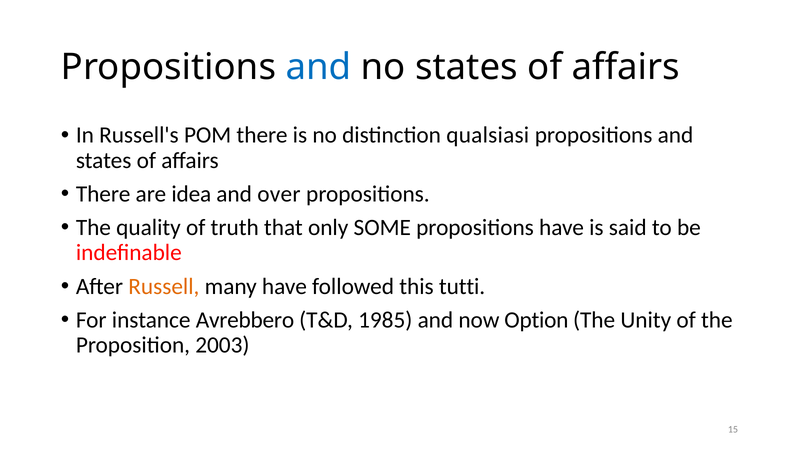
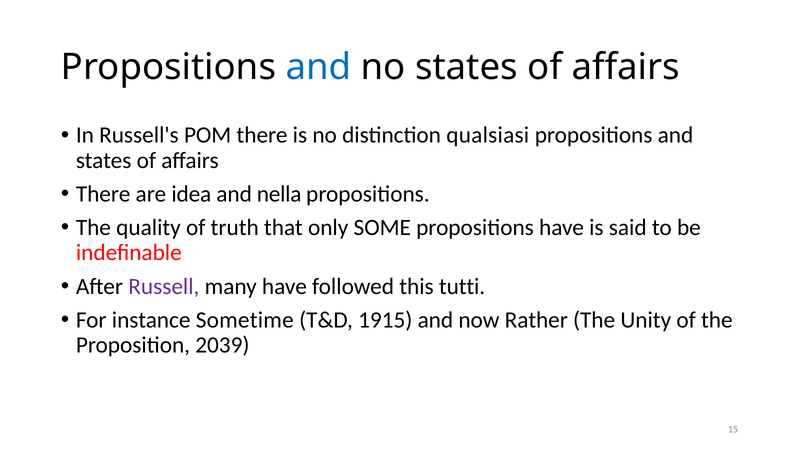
over: over -> nella (279, 194)
Russell colour: orange -> purple (164, 286)
Avrebbero: Avrebbero -> Sometime (245, 319)
1985: 1985 -> 1915 (385, 319)
Option: Option -> Rather (536, 319)
2003: 2003 -> 2039 (222, 345)
